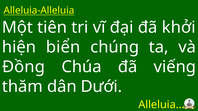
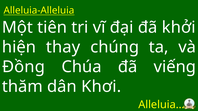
biển: biển -> thay (63, 47)
Dưới: Dưới -> Khơi (101, 87)
